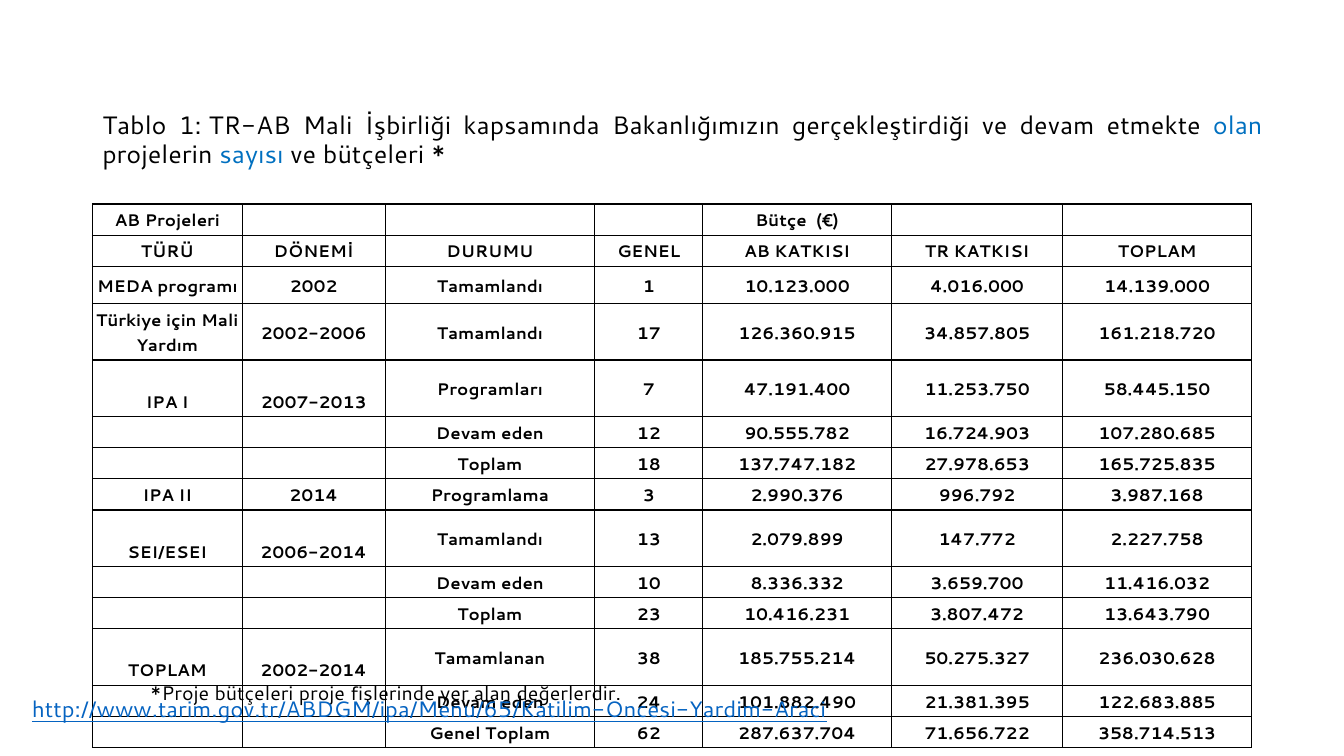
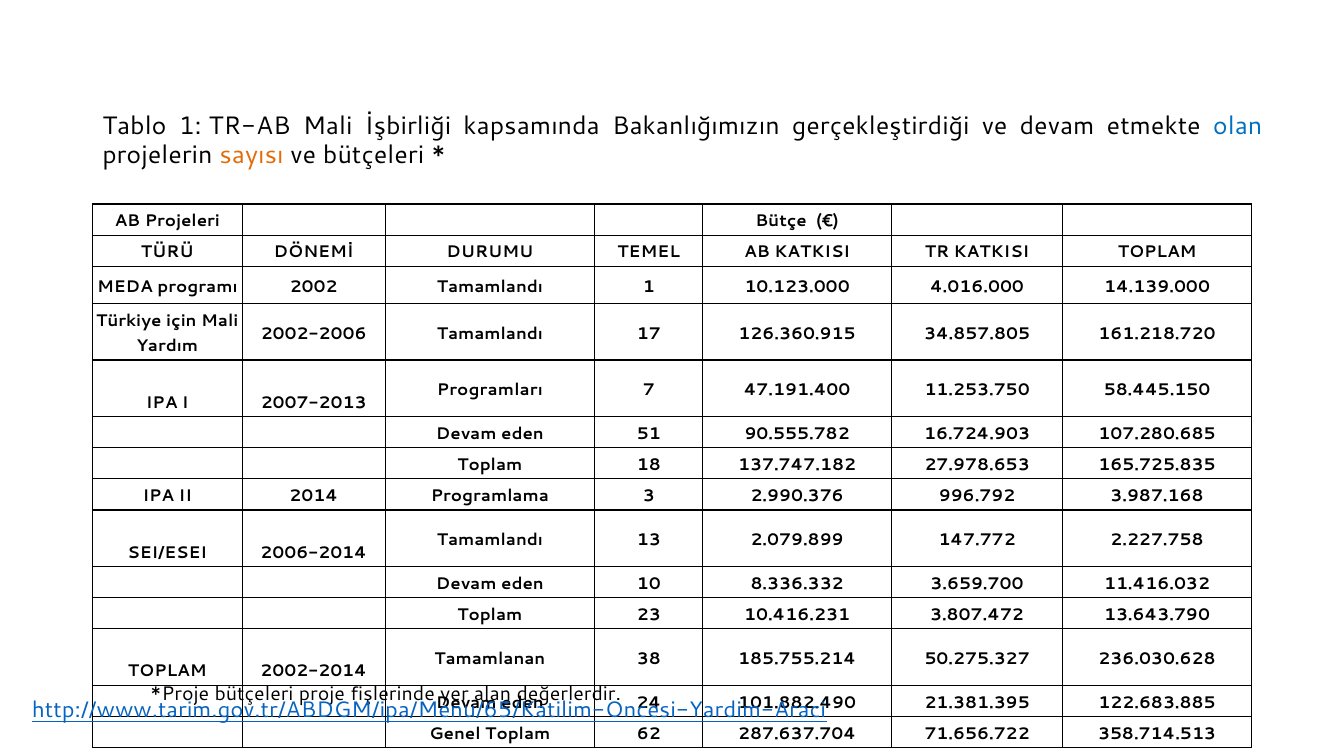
sayısı colour: blue -> orange (251, 155)
GENEL: GENEL -> TEMEL (649, 252)
12: 12 -> 51 (649, 434)
